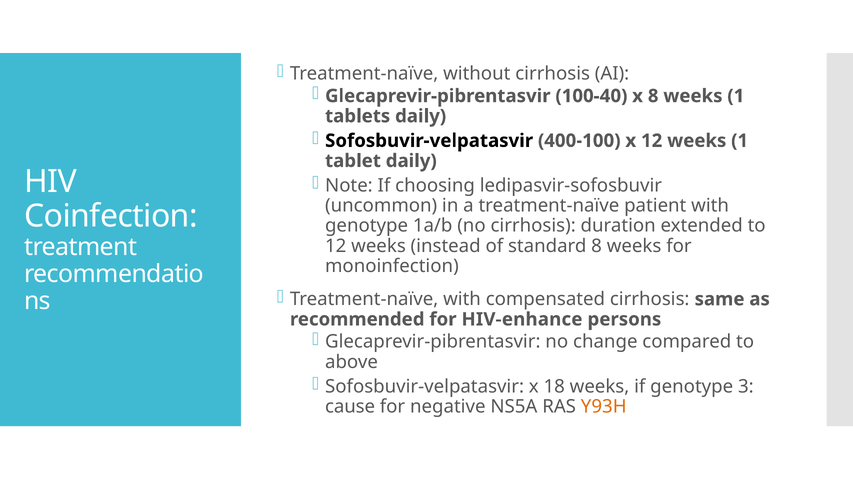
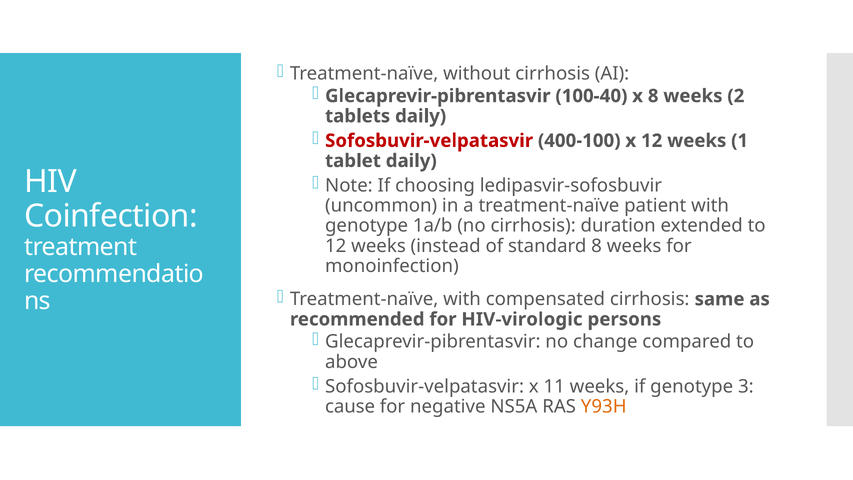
8 weeks 1: 1 -> 2 (736, 96)
Sofosbuvir-velpatasvir colour: black -> red (429, 141)
HIV-enhance: HIV-enhance -> HIV-virologic (522, 319)
18: 18 -> 11 (554, 386)
